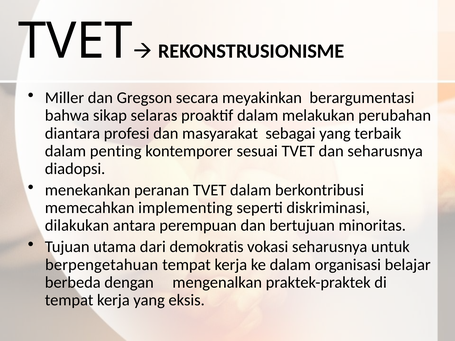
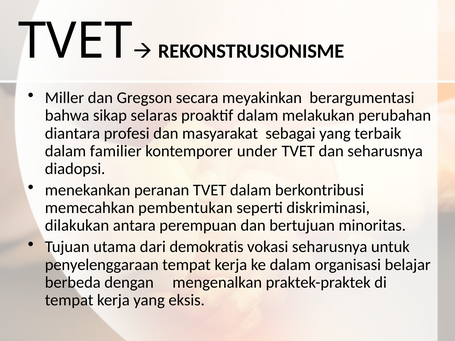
penting: penting -> familier (116, 151)
sesuai: sesuai -> under (257, 151)
implementing: implementing -> pembentukan (185, 208)
berpengetahuan: berpengetahuan -> penyelenggaraan (102, 265)
